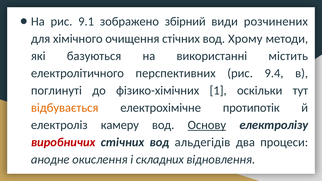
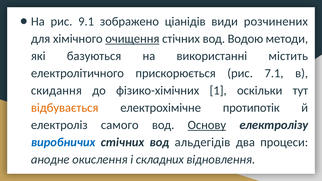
збірний: збірний -> ціанідів (185, 21)
очищення underline: none -> present (132, 39)
Хрому: Хрому -> Водою (245, 39)
перспективних: перспективних -> прискорюється (176, 73)
9.4: 9.4 -> 7.1 (274, 73)
поглинуті: поглинуті -> скидання (56, 91)
камеру: камеру -> самого (120, 125)
виробничих colour: red -> blue (63, 142)
